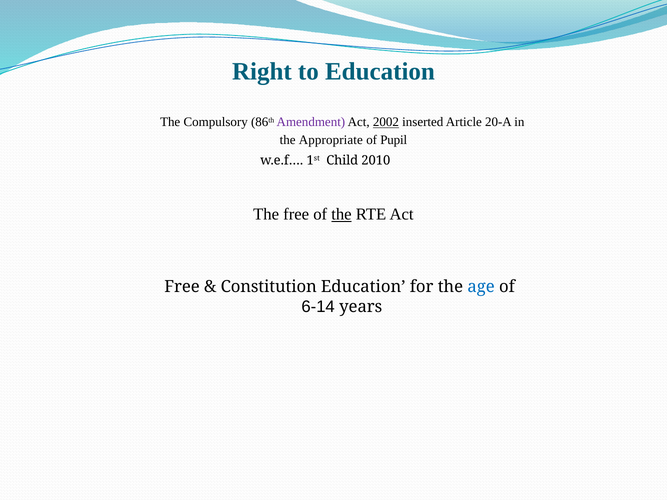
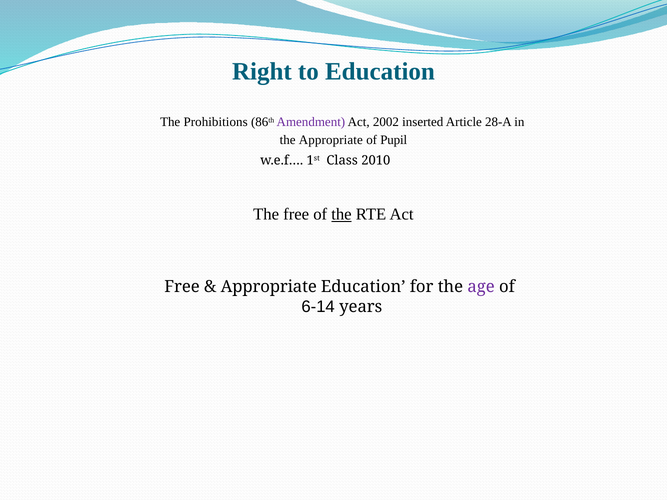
Compulsory: Compulsory -> Prohibitions (216, 122)
2002 underline: present -> none (386, 122)
20-A: 20-A -> 28-A (498, 122)
Child: Child -> Class (342, 161)
Constitution: Constitution -> Appropriate (269, 287)
age colour: blue -> purple (481, 287)
